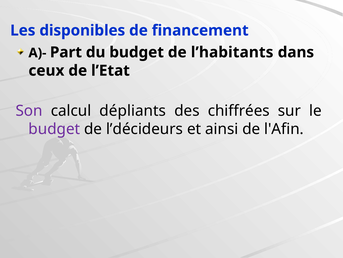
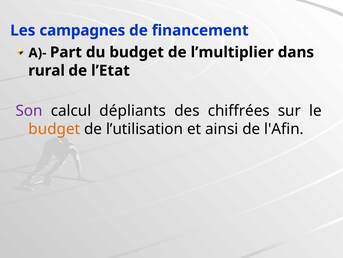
disponibles: disponibles -> campagnes (82, 30)
l’habitants: l’habitants -> l’multiplier (232, 52)
ceux: ceux -> rural (47, 70)
budget colour: purple -> orange (54, 129)
l’décideurs: l’décideurs -> l’utilisation (145, 129)
